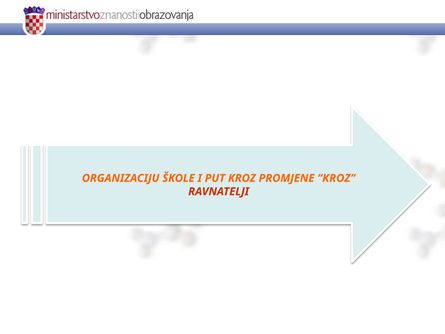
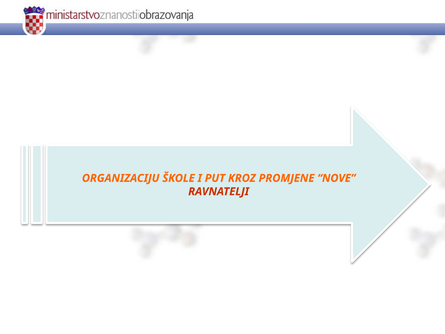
PROMJENE KROZ: KROZ -> NOVE (336, 178)
